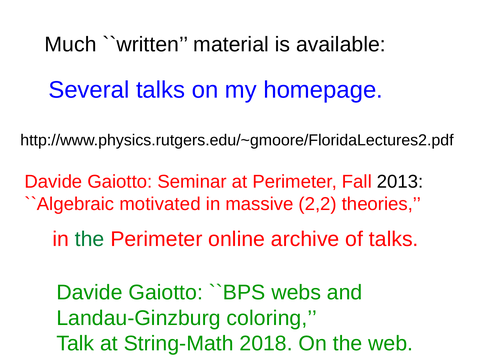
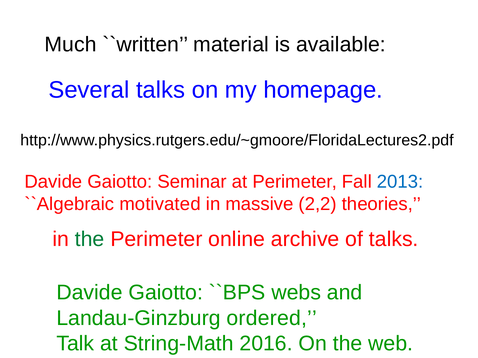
2013 colour: black -> blue (400, 182)
coloring: coloring -> ordered (272, 319)
2018: 2018 -> 2016 (266, 344)
